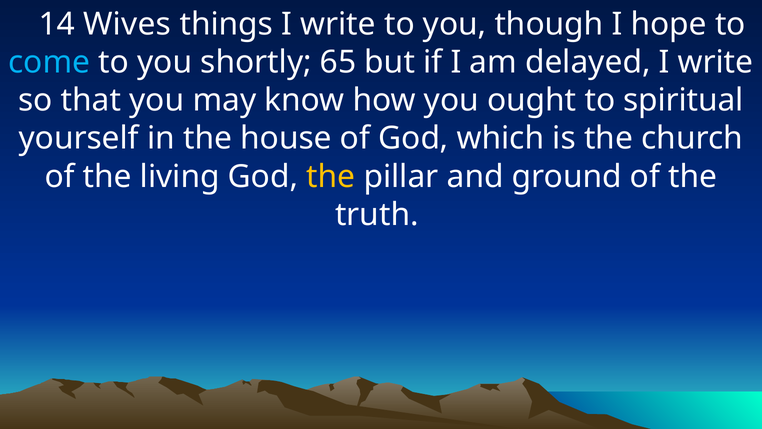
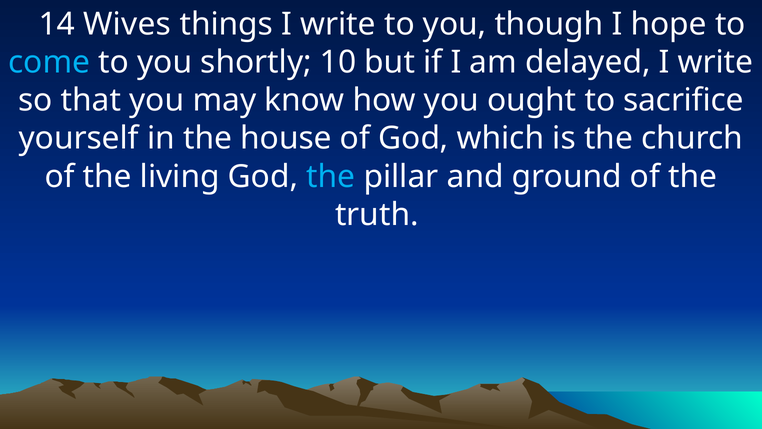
65: 65 -> 10 (338, 62)
spiritual: spiritual -> sacrifice (683, 100)
the colour: yellow -> light blue (331, 176)
